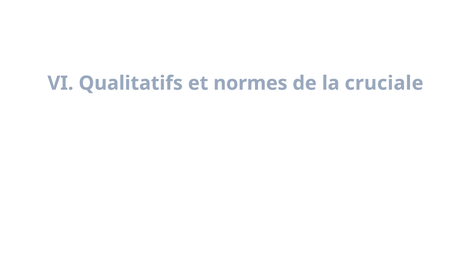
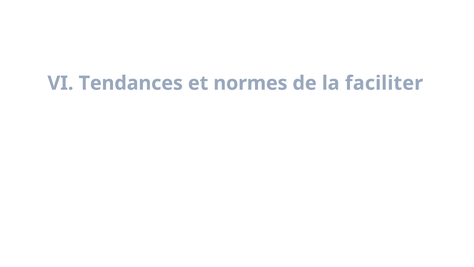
Qualitatifs: Qualitatifs -> Tendances (131, 83)
cruciale: cruciale -> faciliter (384, 83)
